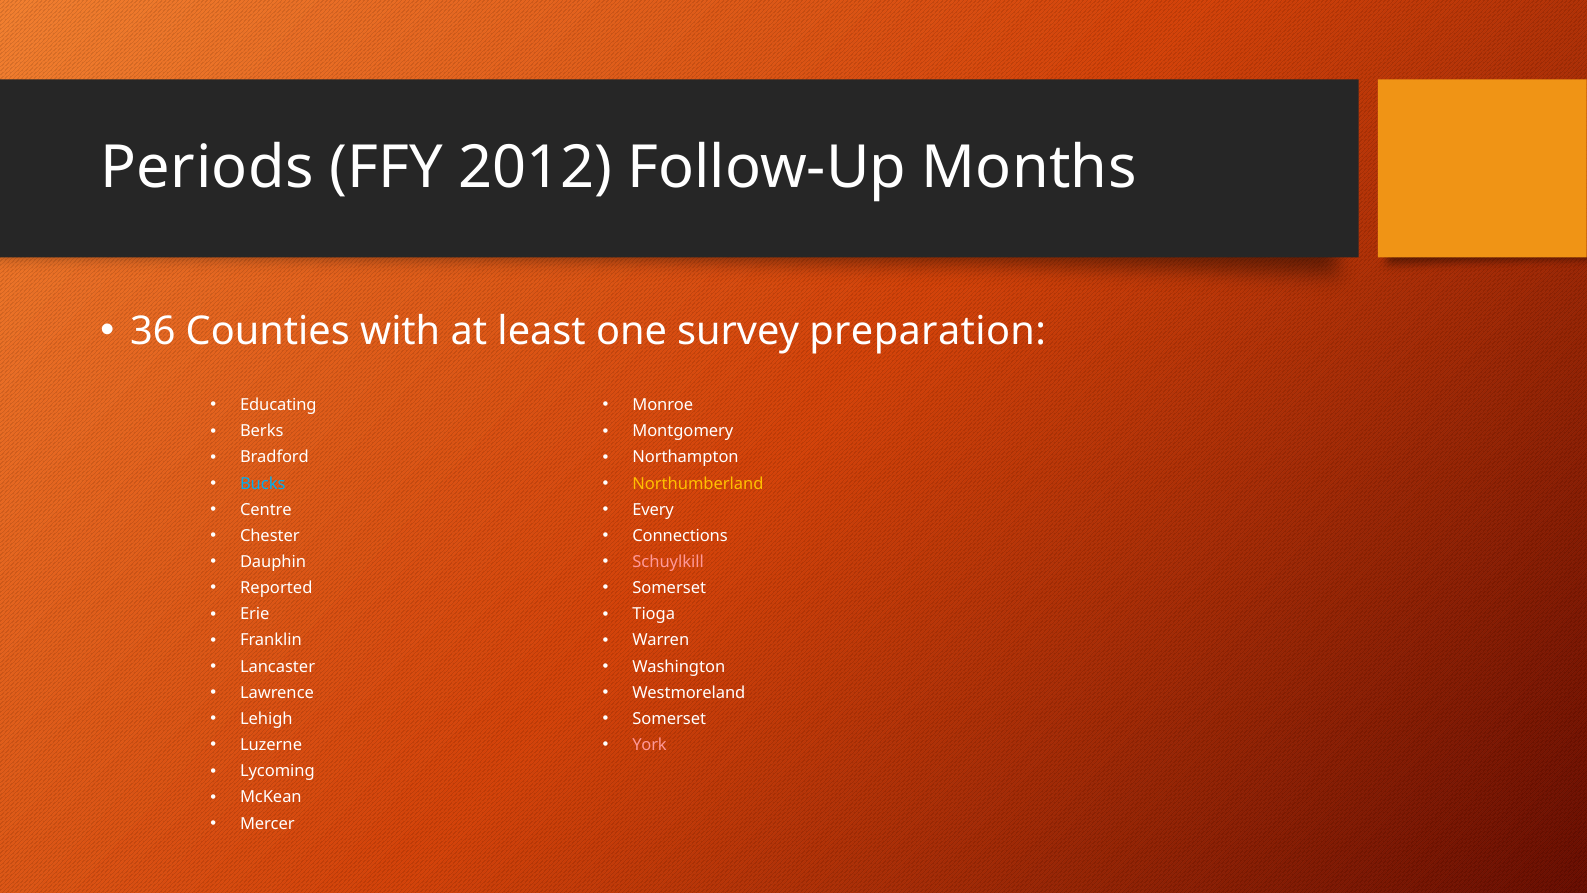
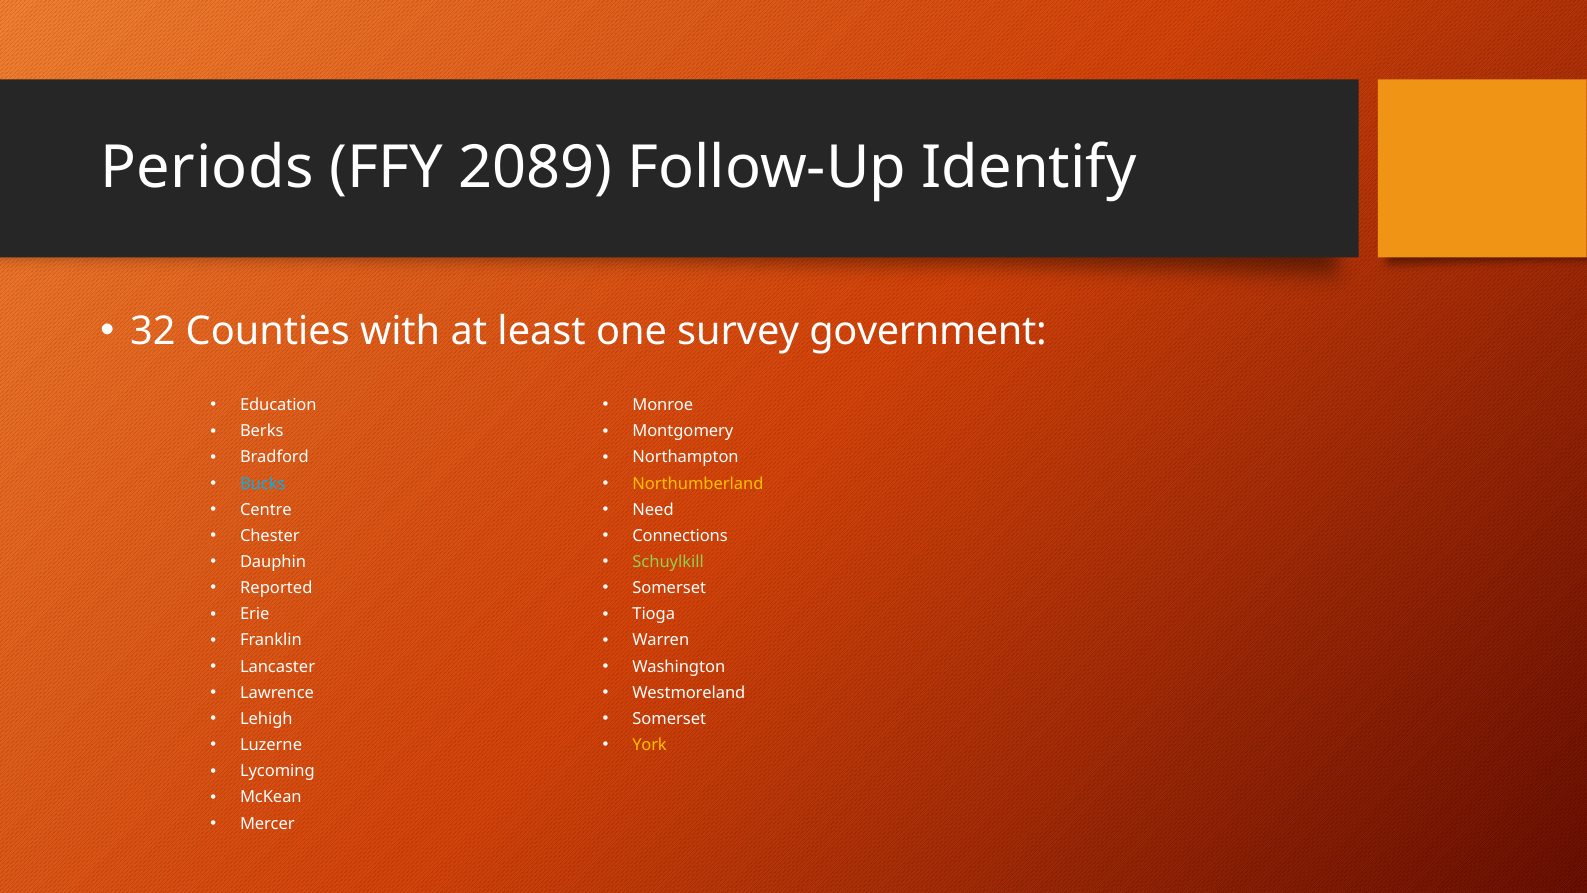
2012: 2012 -> 2089 (535, 168)
Months: Months -> Identify (1029, 168)
36: 36 -> 32 (153, 331)
preparation: preparation -> government (928, 331)
Educating: Educating -> Education (278, 405)
Every: Every -> Need (653, 510)
Schuylkill colour: pink -> light green (668, 562)
York colour: pink -> yellow (650, 745)
